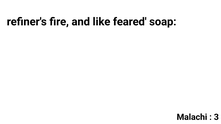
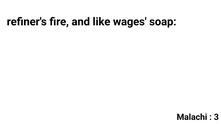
feared: feared -> wages (130, 22)
